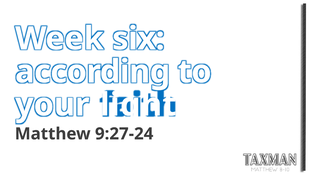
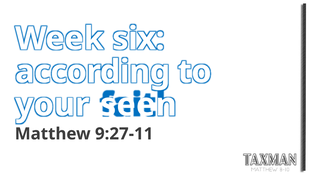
light: light -> seen (138, 105)
9:27-24: 9:27-24 -> 9:27-11 (124, 134)
